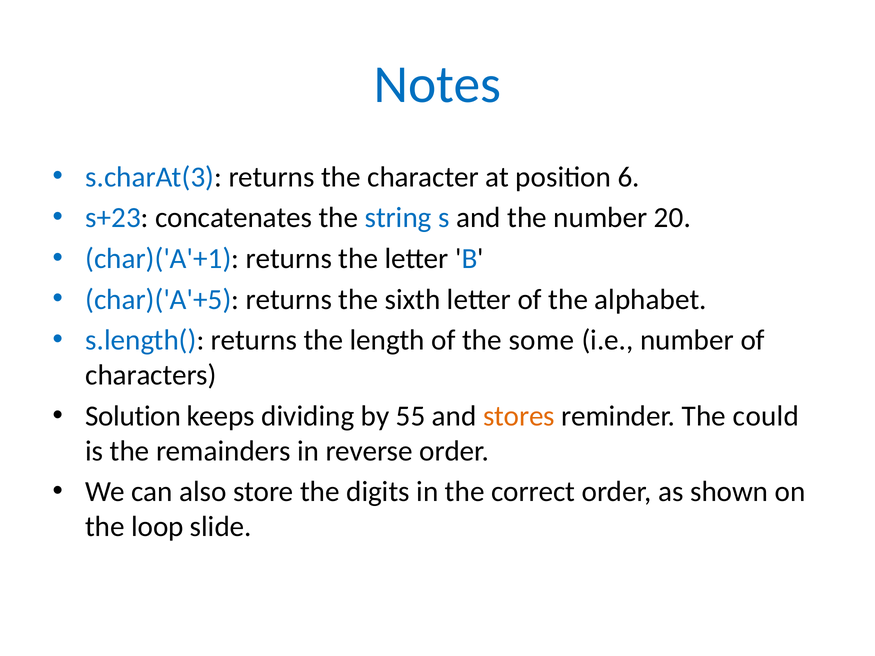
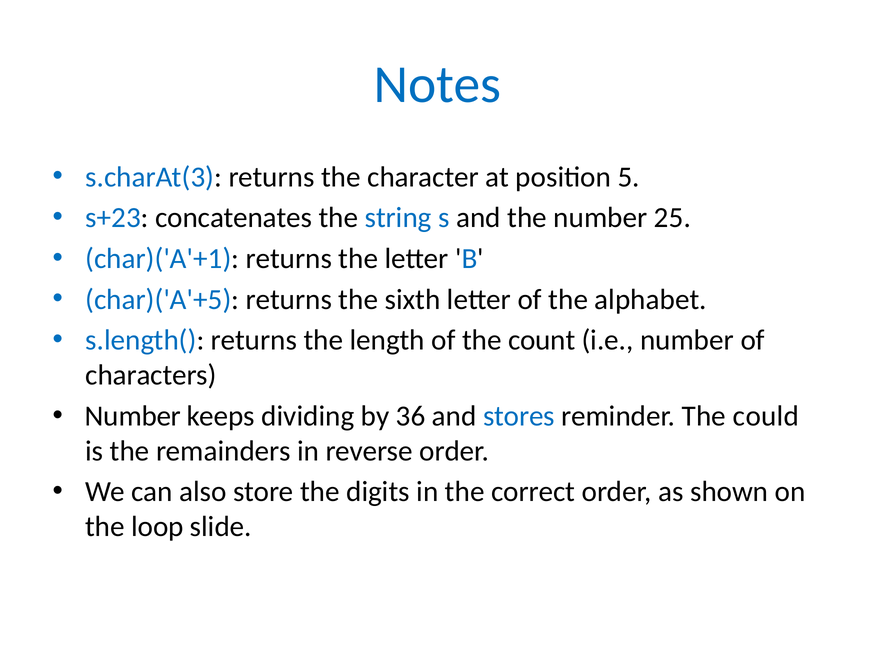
6: 6 -> 5 (629, 177)
20: 20 -> 25 (672, 218)
some: some -> count (542, 340)
Solution: Solution -> Number (133, 416)
55: 55 -> 36 (411, 416)
stores colour: orange -> blue (519, 416)
